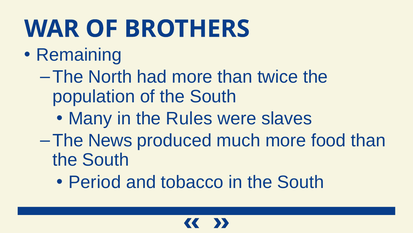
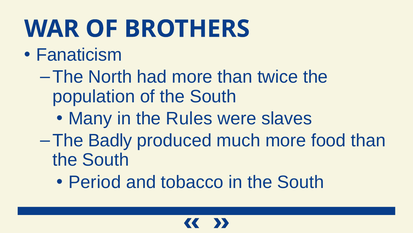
Remaining: Remaining -> Fanaticism (79, 55)
News: News -> Badly (110, 140)
